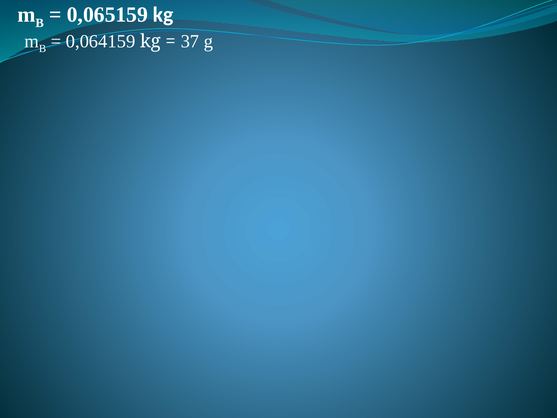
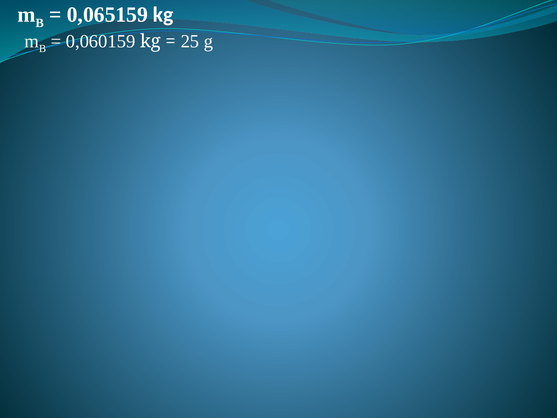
0,064159: 0,064159 -> 0,060159 (101, 41)
37: 37 -> 25 (190, 41)
